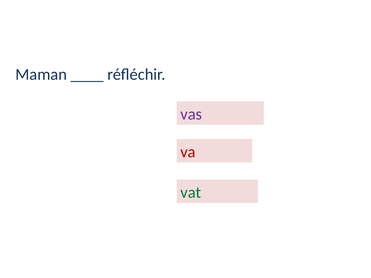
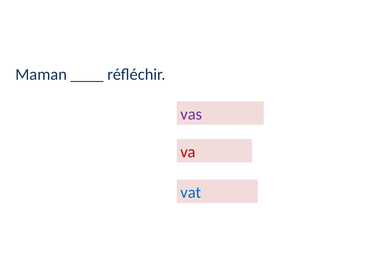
vat colour: green -> blue (191, 193)
